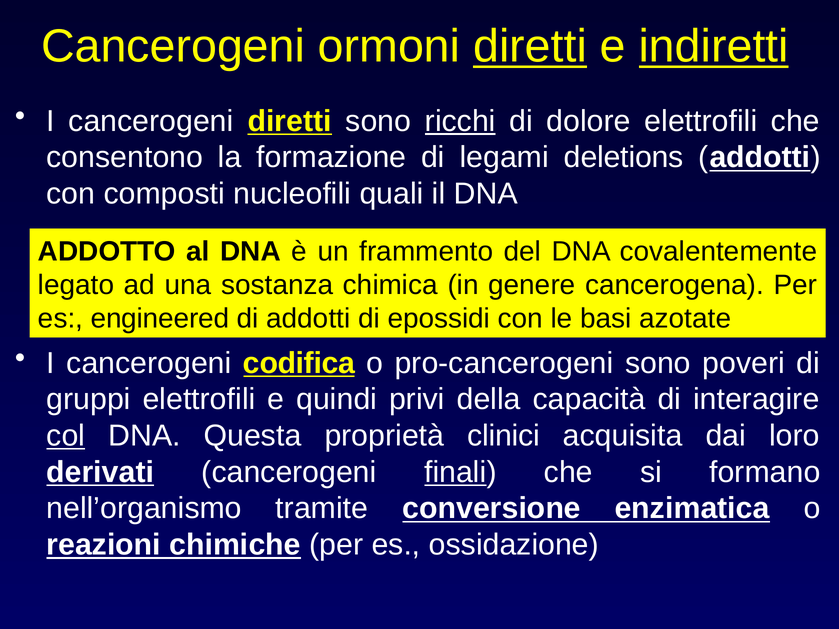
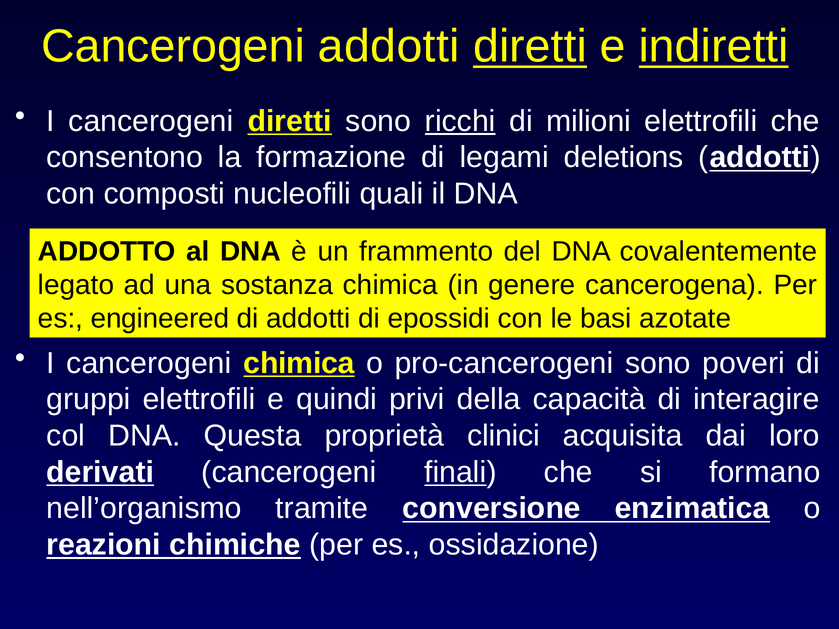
Cancerogeni ormoni: ormoni -> addotti (389, 46)
dolore: dolore -> milioni (589, 121)
cancerogeni codifica: codifica -> chimica (299, 363)
col underline: present -> none (66, 436)
